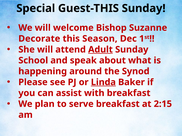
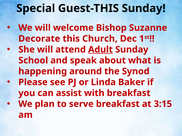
Season: Season -> Church (100, 39)
Linda underline: present -> none (103, 82)
2:15: 2:15 -> 3:15 (163, 104)
